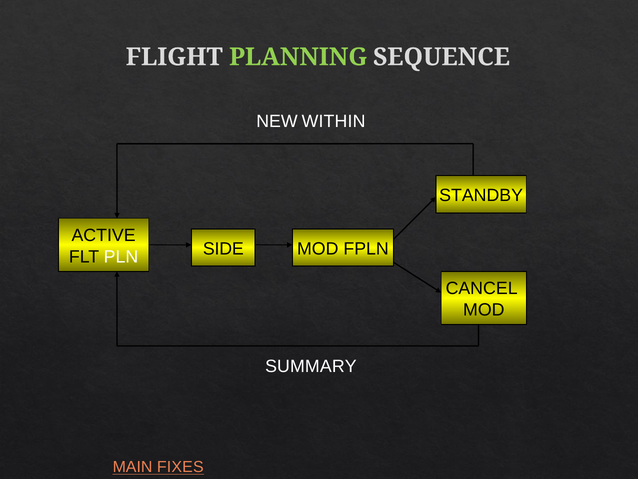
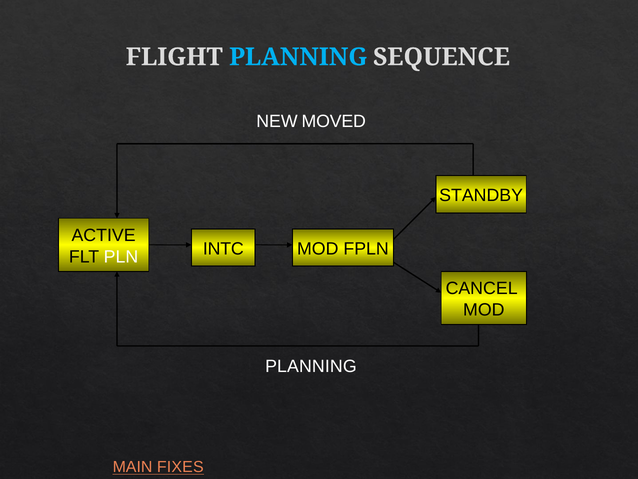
PLANNING colour: light green -> light blue (298, 57)
WITHIN: WITHIN -> MOVED (334, 121)
SIDE: SIDE -> INTC (223, 248)
SUMMARY: SUMMARY -> PLANNING (311, 366)
